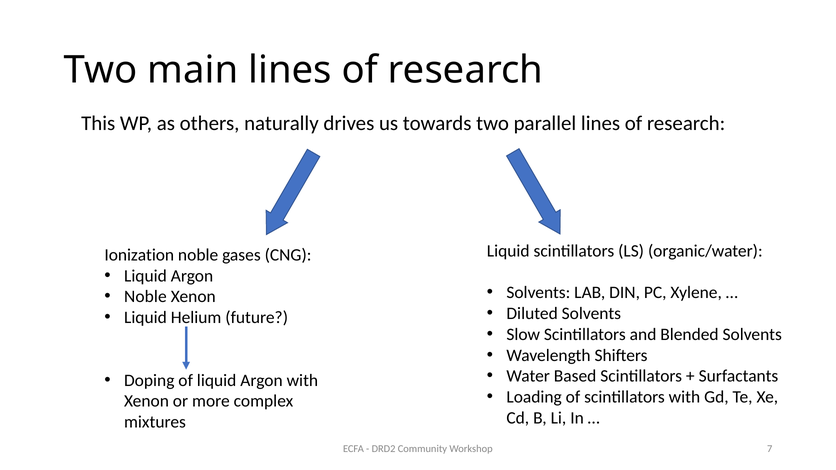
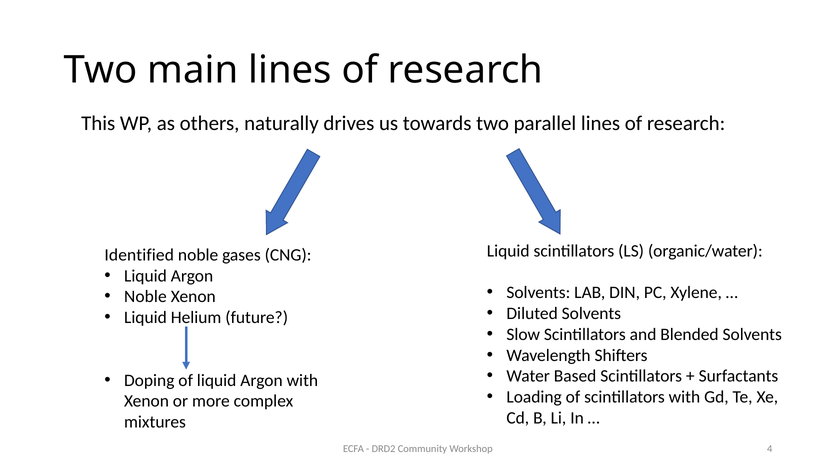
Ionization: Ionization -> Identified (139, 255)
7: 7 -> 4 (770, 449)
